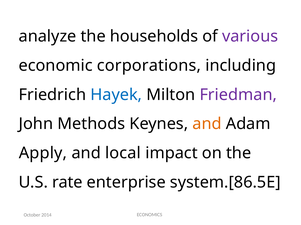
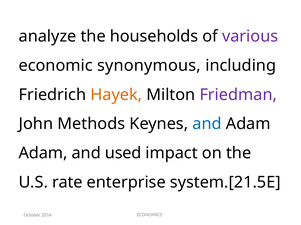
corporations: corporations -> synonymous (149, 66)
Hayek colour: blue -> orange (116, 95)
and colour: orange -> blue (207, 124)
Apply: Apply -> Adam (43, 154)
local: local -> used (123, 154)
system.[86.5E: system.[86.5E -> system.[21.5E (225, 183)
